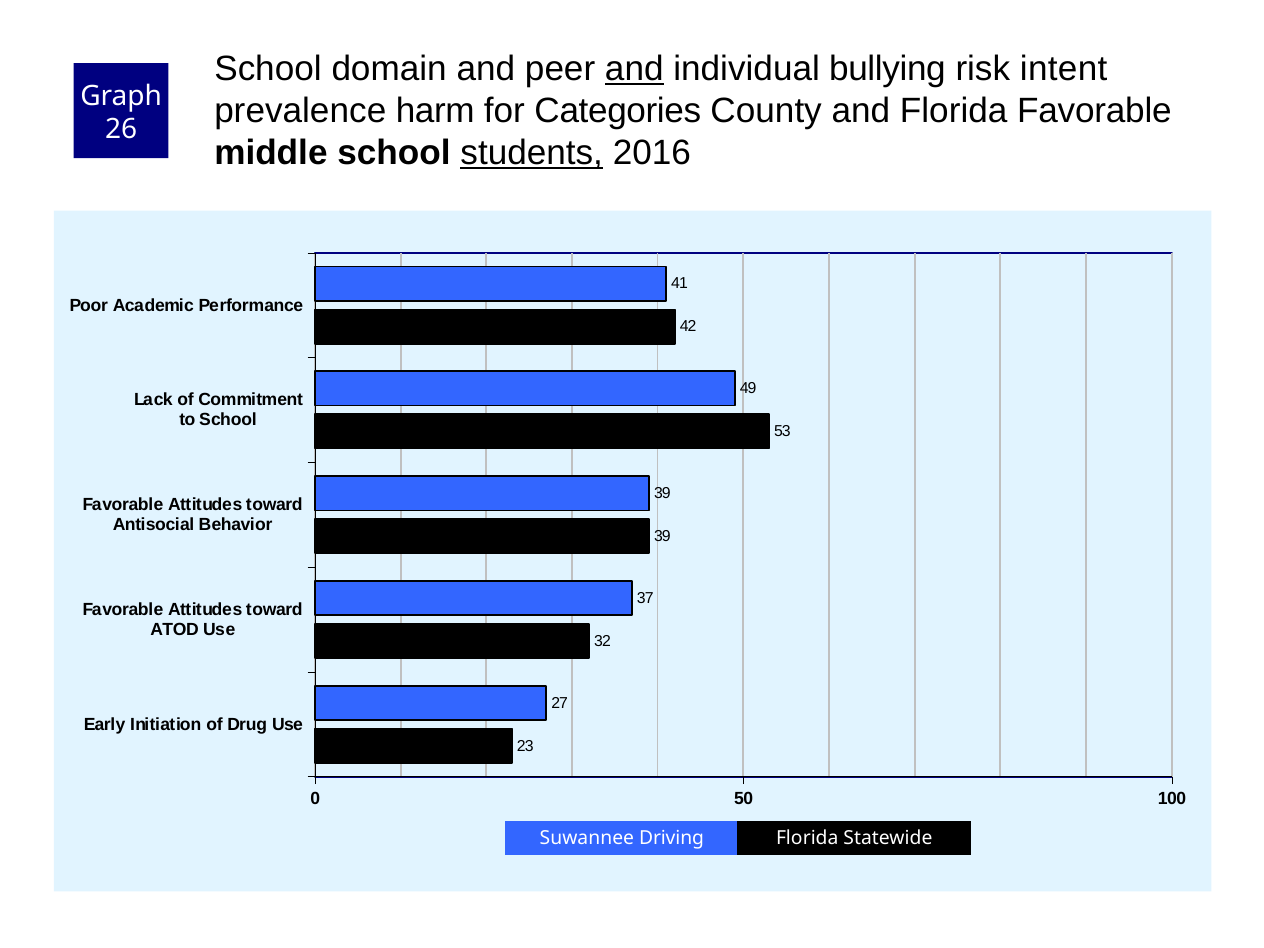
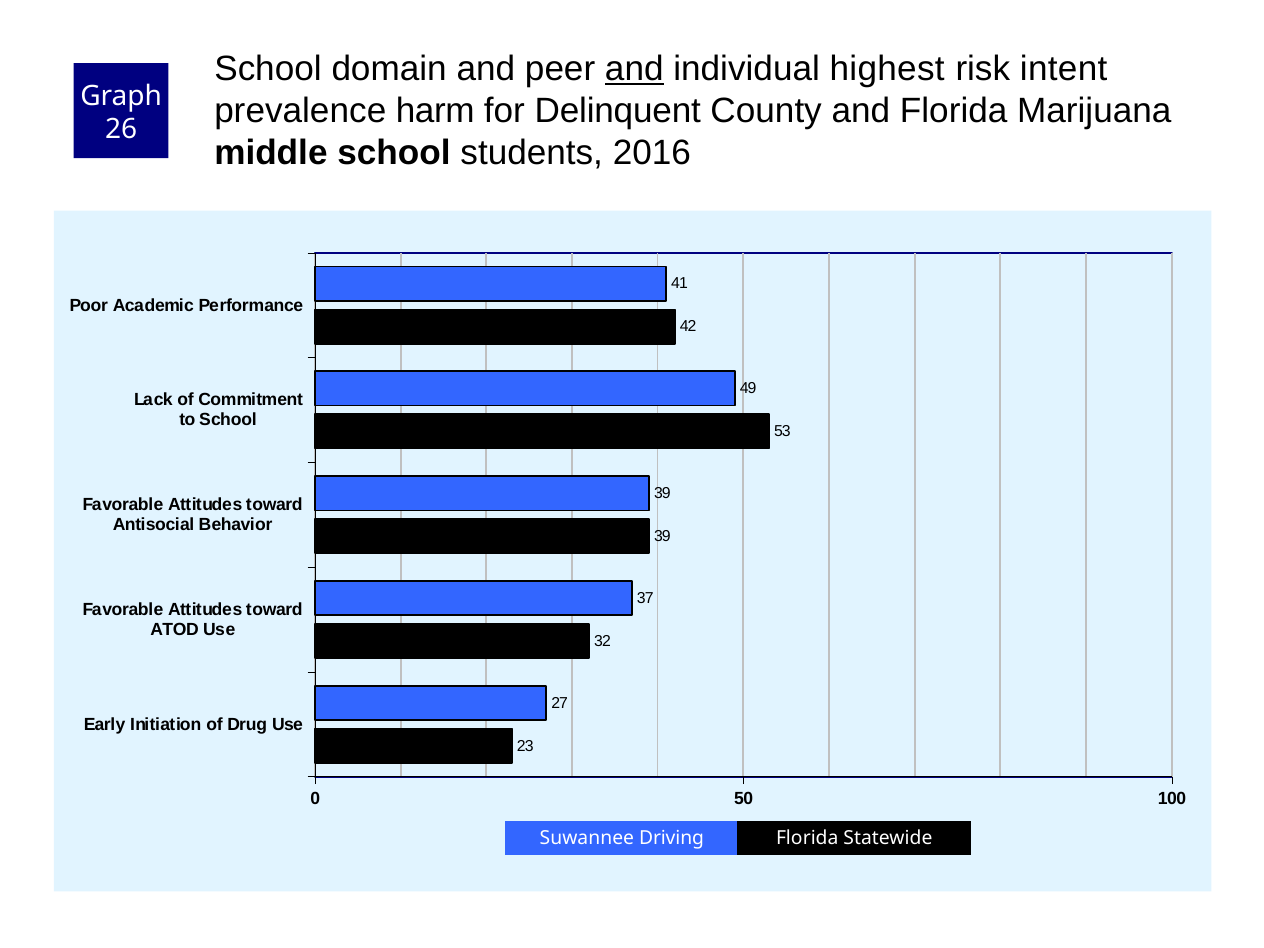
bullying: bullying -> highest (887, 69)
Categories: Categories -> Delinquent (618, 111)
Florida Favorable: Favorable -> Marijuana (1094, 111)
students underline: present -> none (532, 153)
